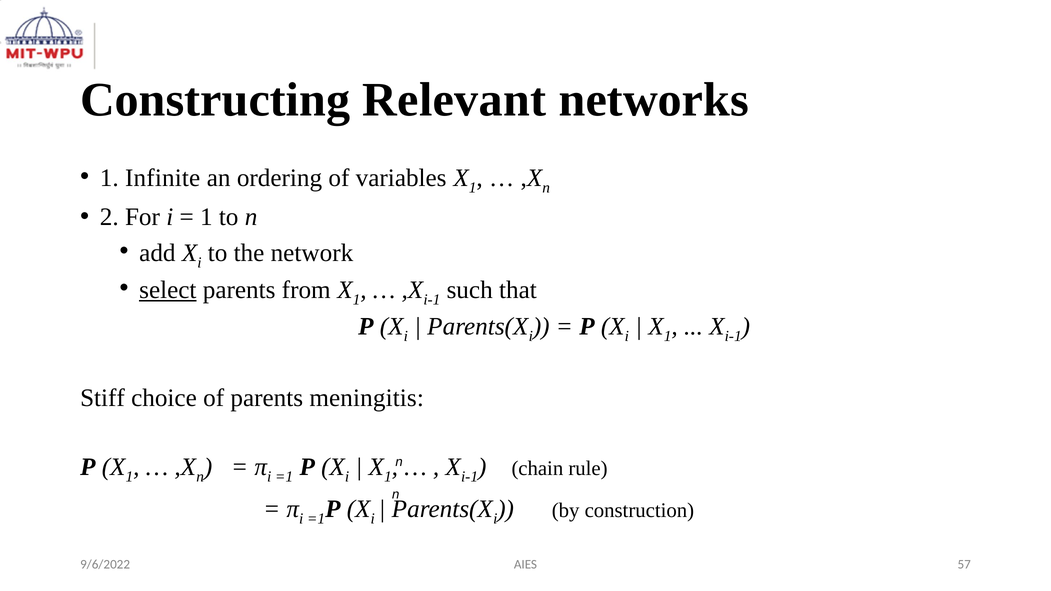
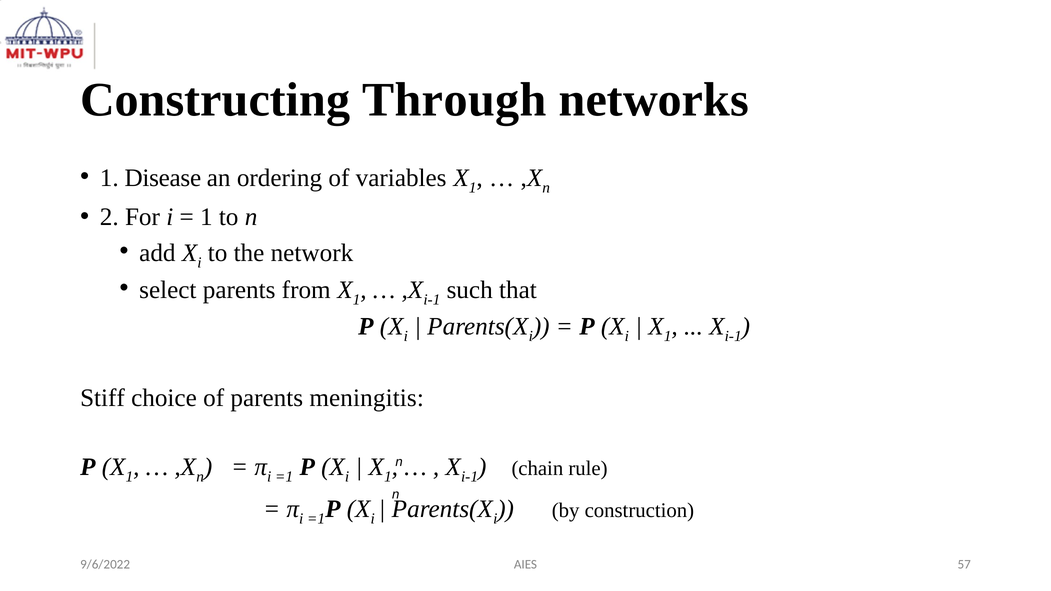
Relevant: Relevant -> Through (454, 100)
Infinite: Infinite -> Disease (163, 178)
select underline: present -> none (168, 290)
